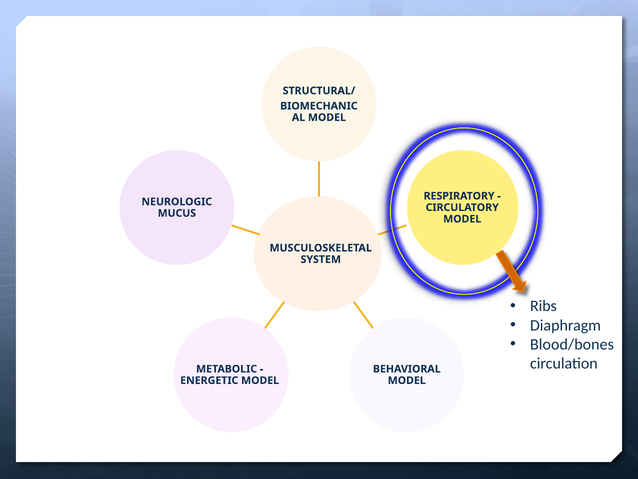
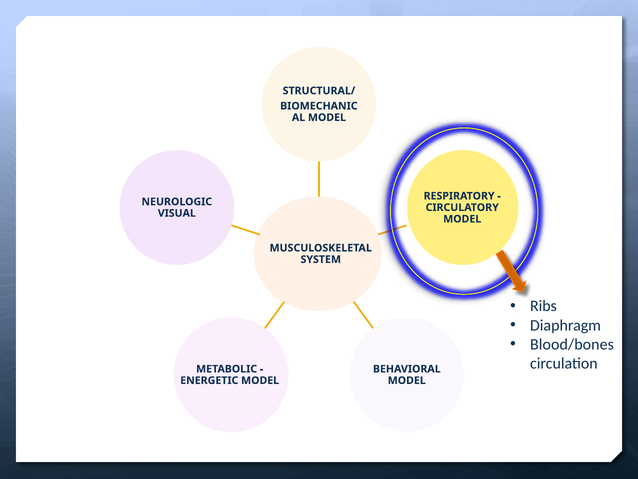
MUCUS: MUCUS -> VISUAL (177, 213)
